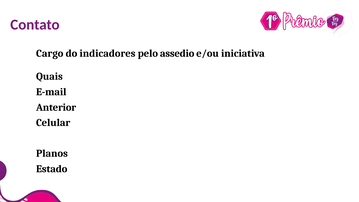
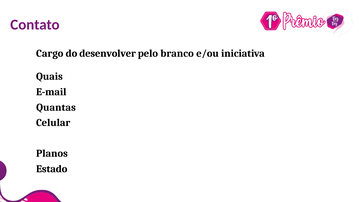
indicadores: indicadores -> desenvolver (108, 53)
assedio: assedio -> branco (177, 53)
Anterior: Anterior -> Quantas (56, 107)
